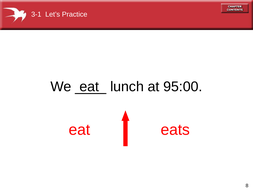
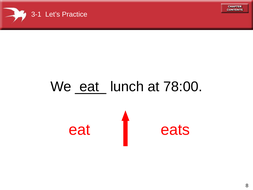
95:00: 95:00 -> 78:00 (183, 87)
